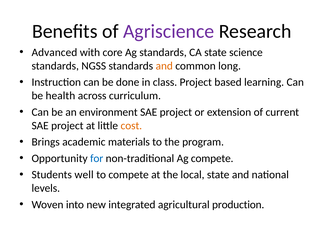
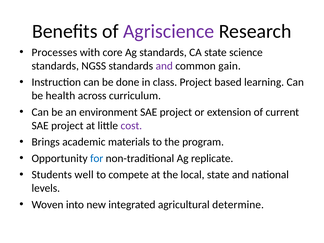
Advanced: Advanced -> Processes (54, 52)
and colour: orange -> purple (164, 66)
long: long -> gain (230, 66)
cost colour: orange -> purple (131, 126)
Ag compete: compete -> replicate (212, 158)
production: production -> determine (238, 205)
